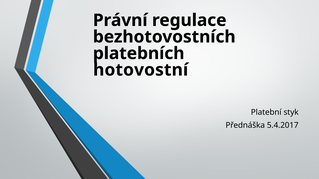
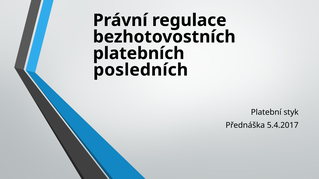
hotovostní: hotovostní -> posledních (141, 70)
